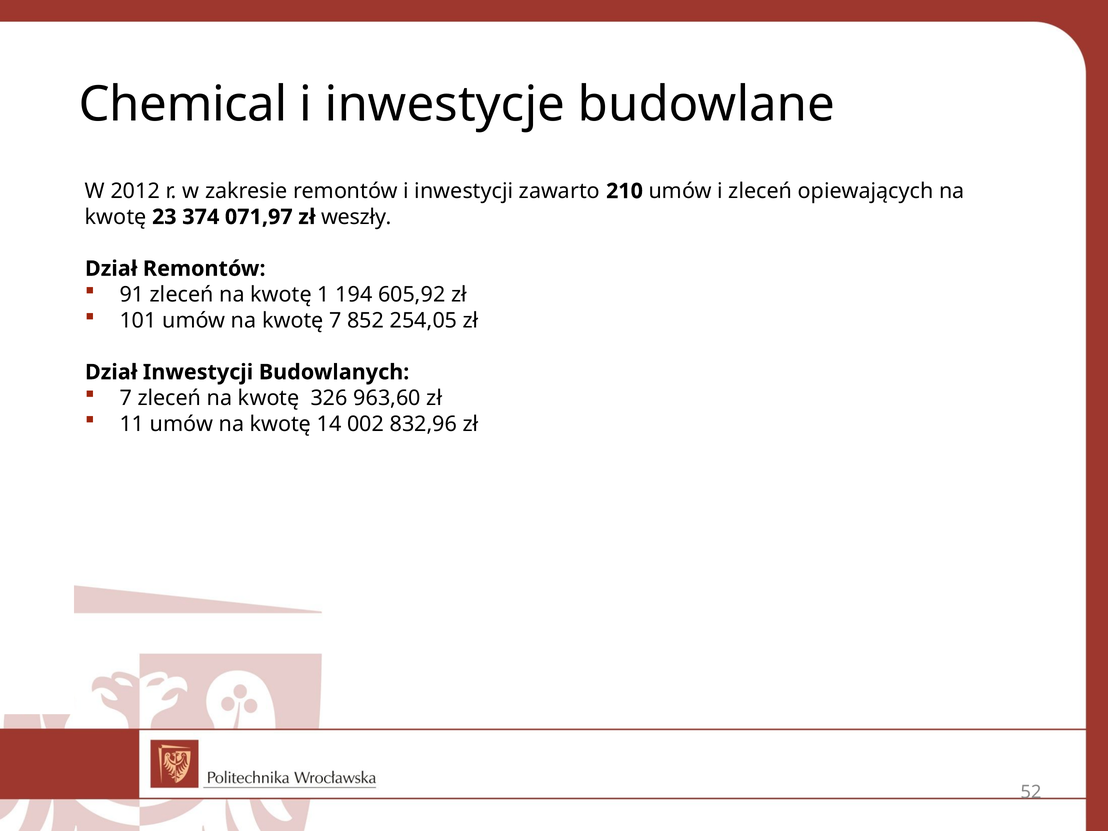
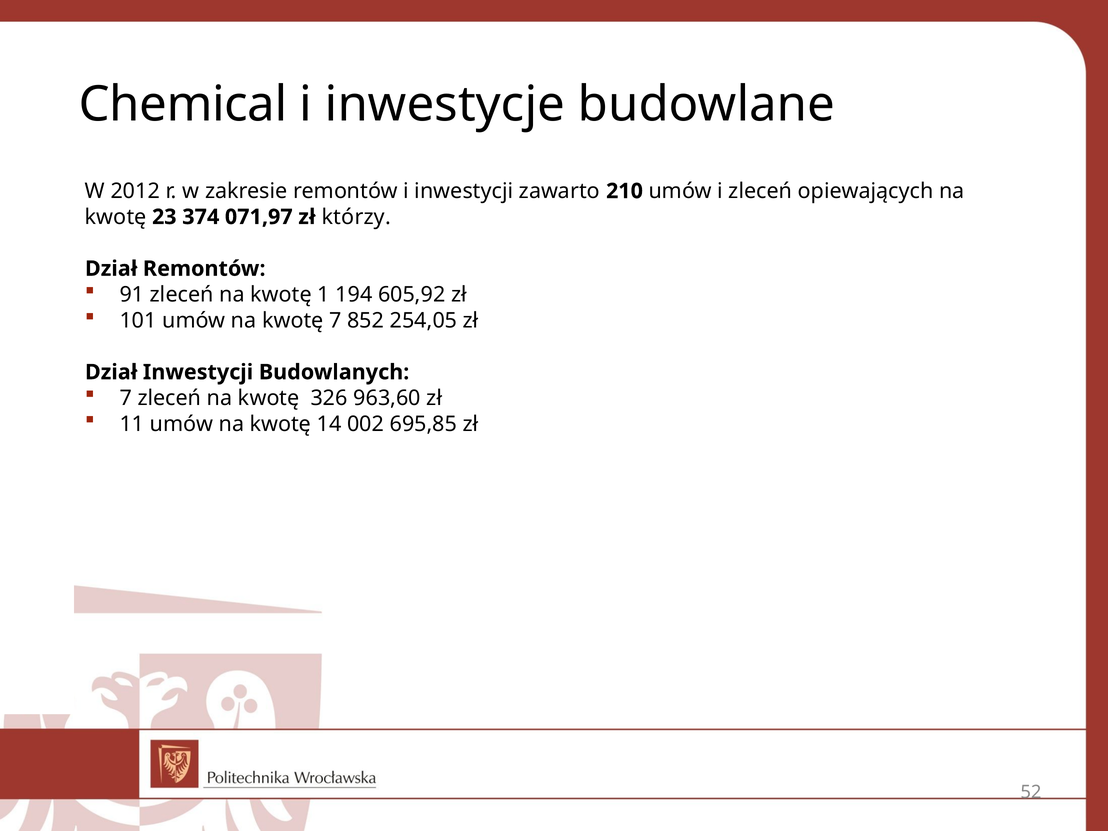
weszły: weszły -> którzy (356, 217)
832,96: 832,96 -> 695,85 (423, 424)
